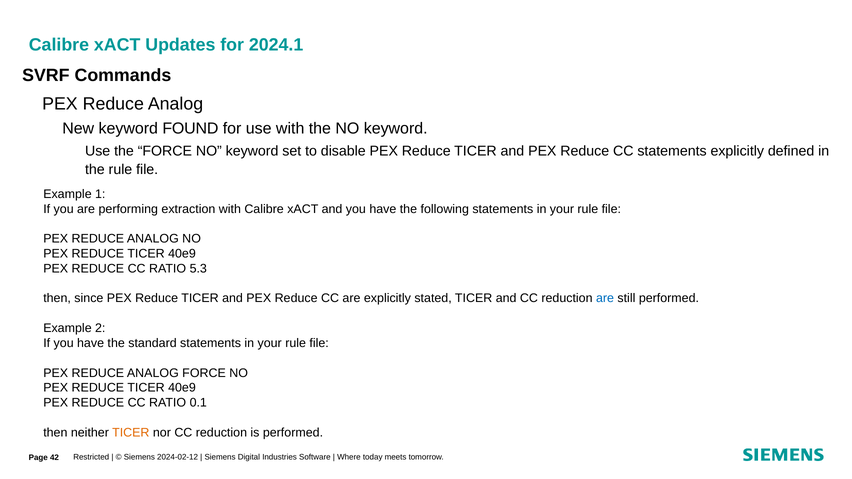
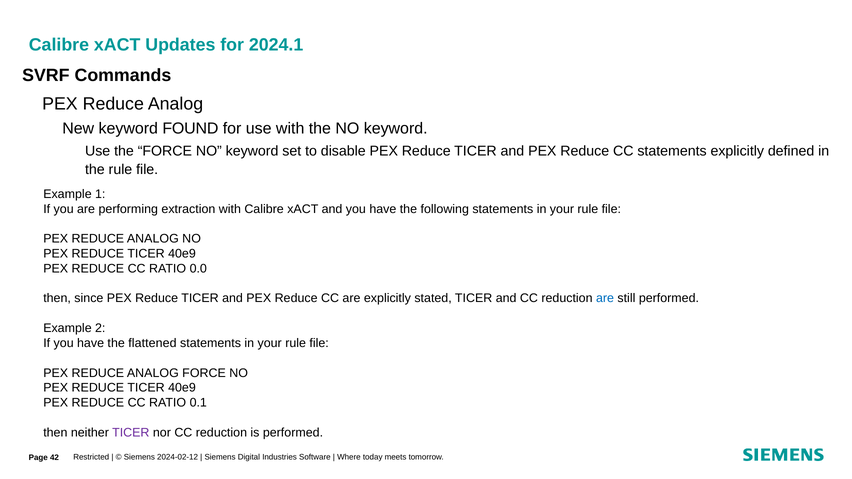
5.3: 5.3 -> 0.0 (198, 269)
standard: standard -> flattened (152, 343)
TICER colour: orange -> purple (131, 433)
